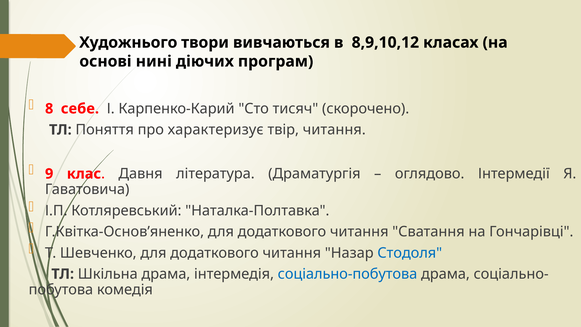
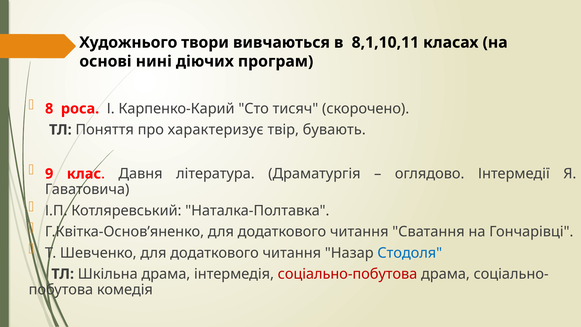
8,9,10,12: 8,9,10,12 -> 8,1,10,11 (385, 42)
себе: себе -> роса (80, 109)
твір читання: читання -> бувають (334, 130)
соціально-побутова colour: blue -> red (348, 274)
